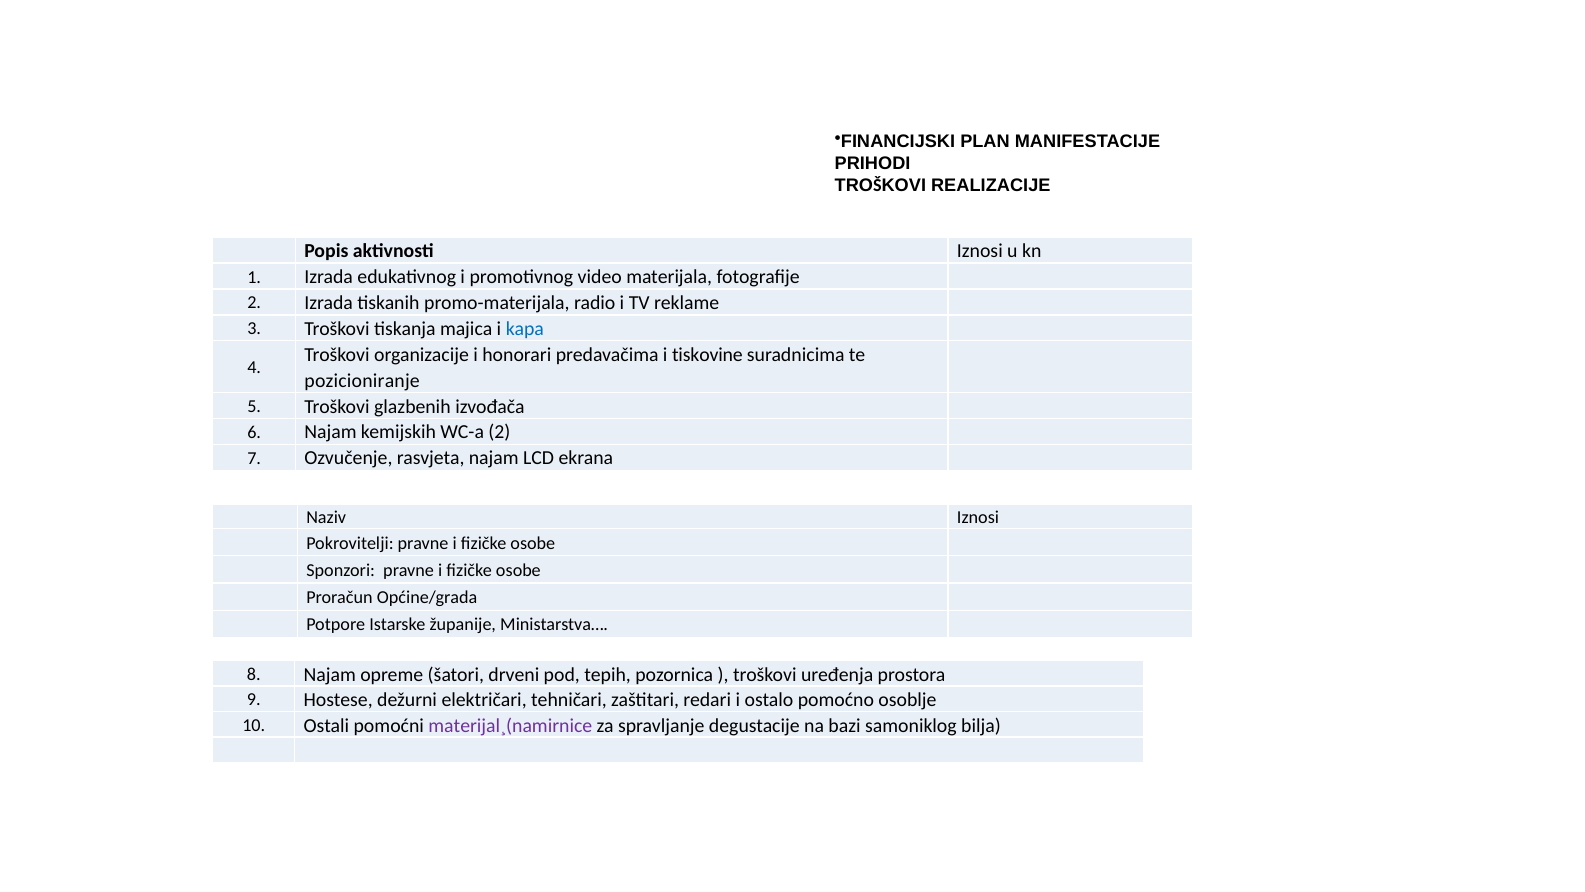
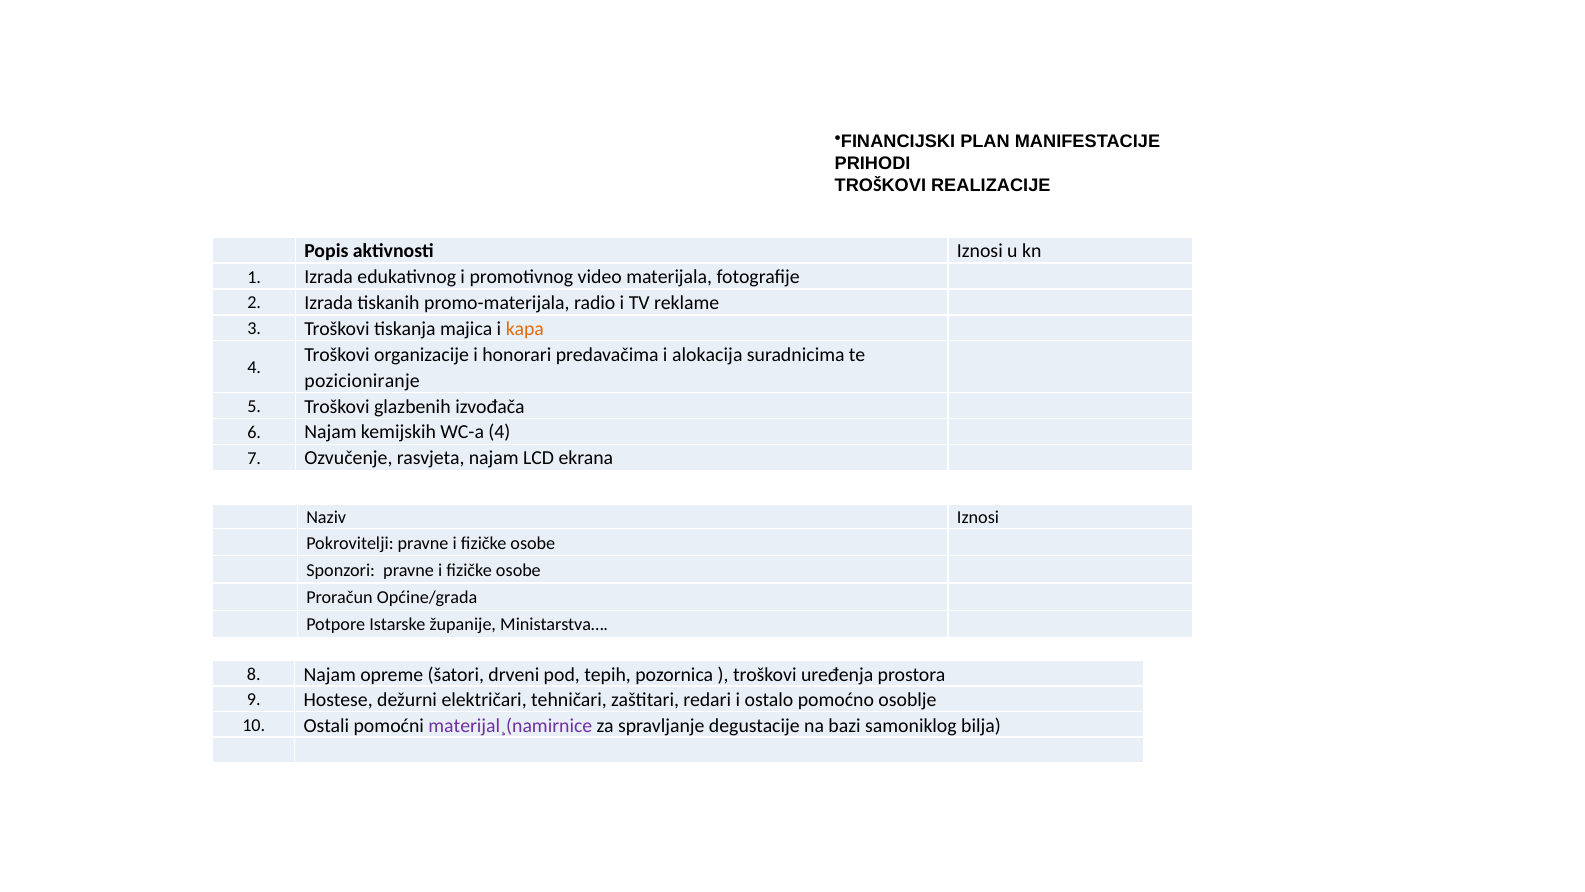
kapa colour: blue -> orange (525, 329)
tiskovine: tiskovine -> alokacija (707, 355)
WC-a 2: 2 -> 4 (499, 432)
